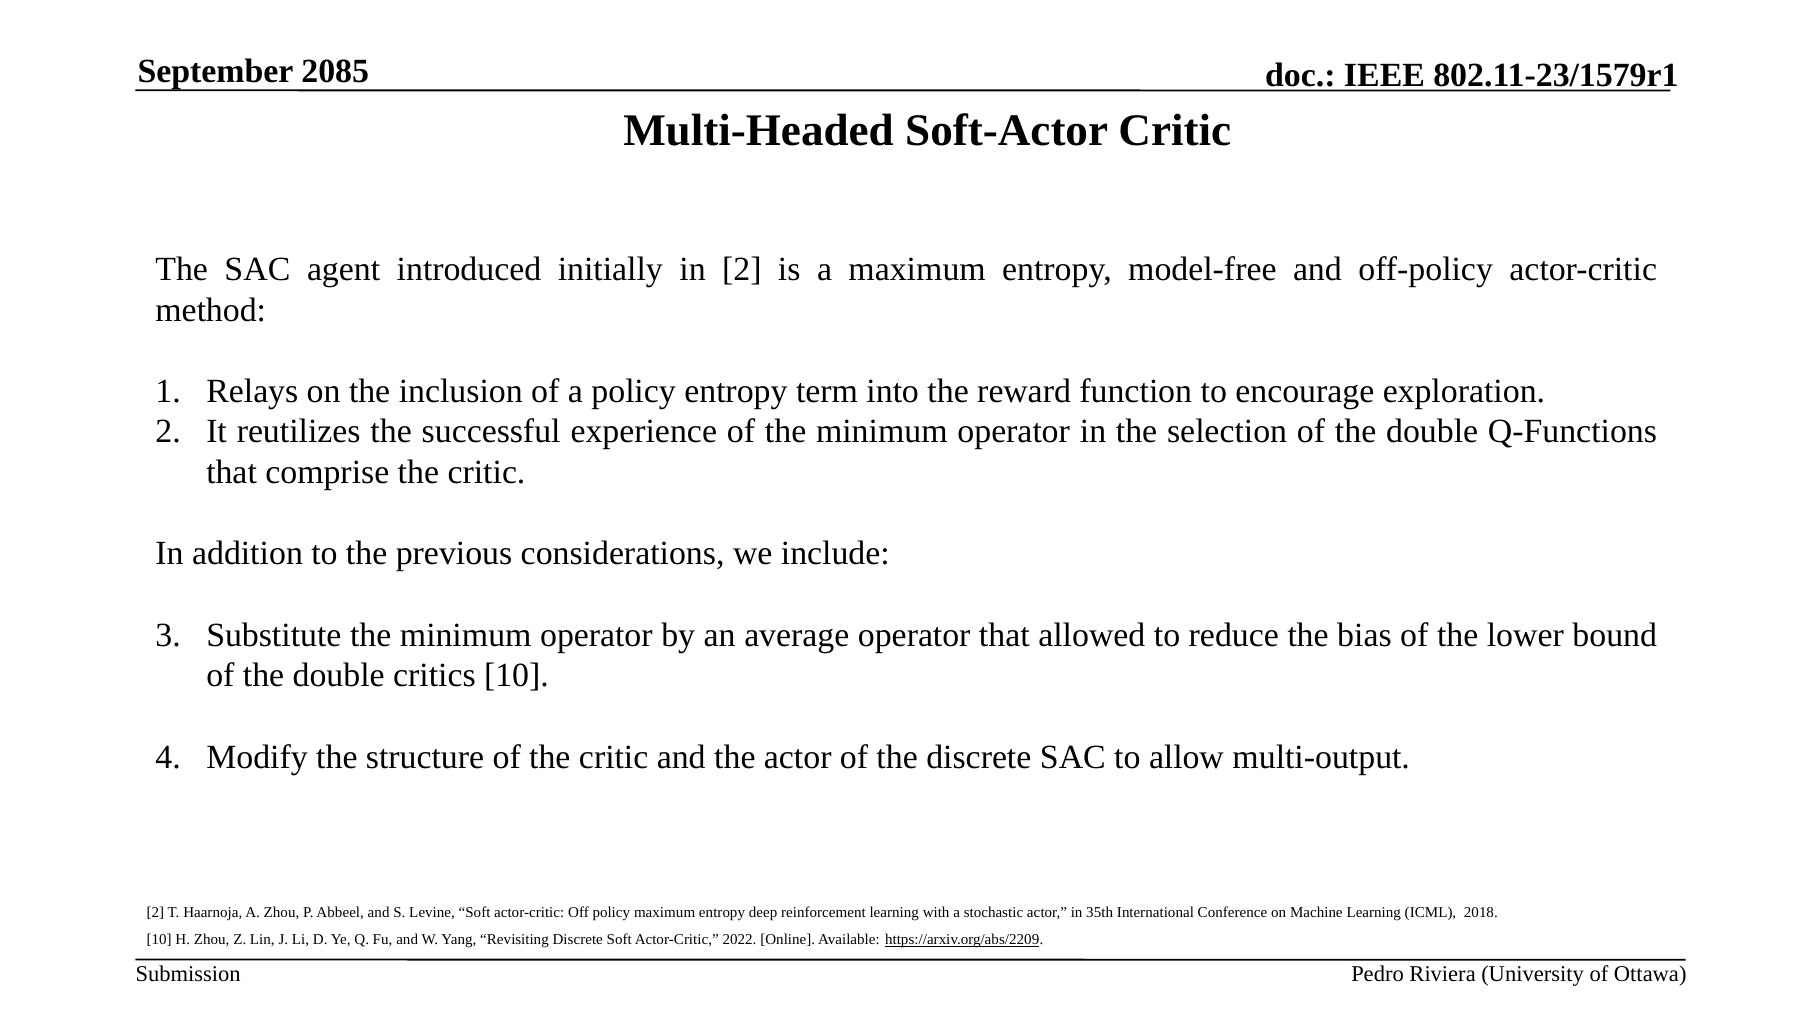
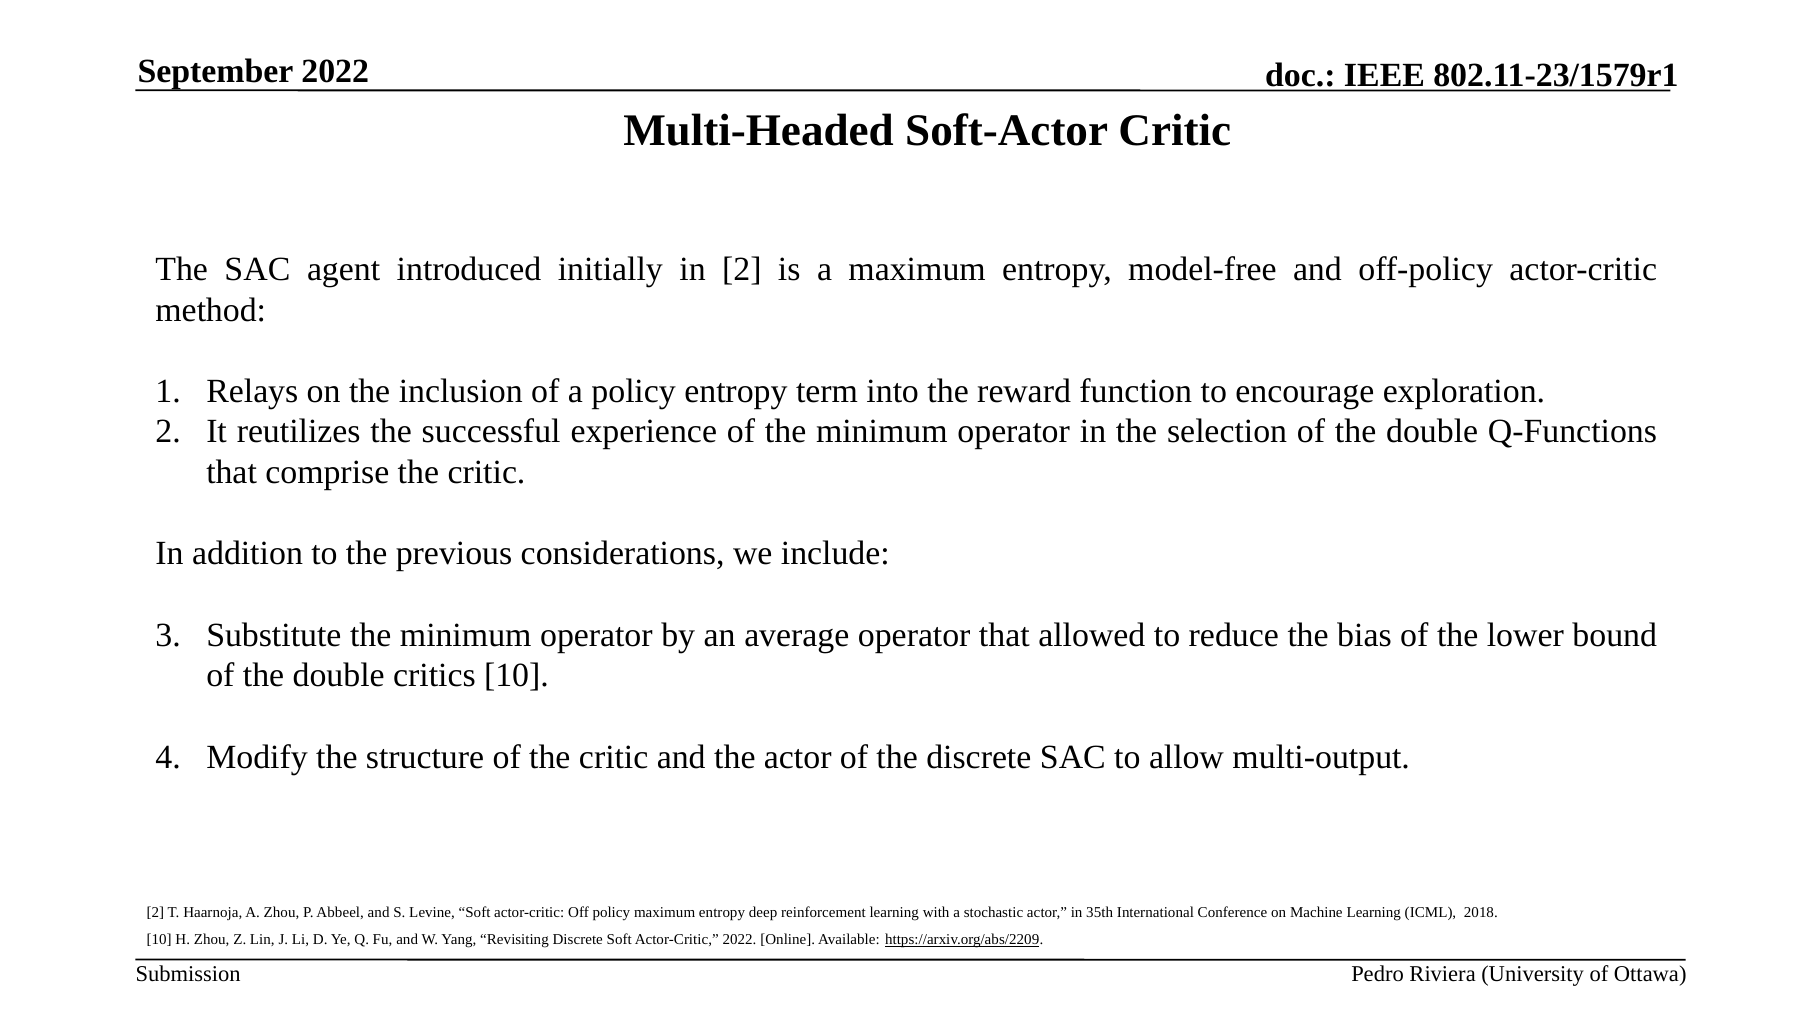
September 2085: 2085 -> 2022 (335, 72)
